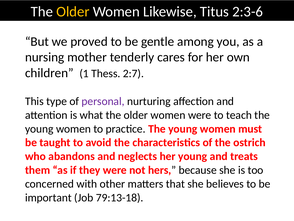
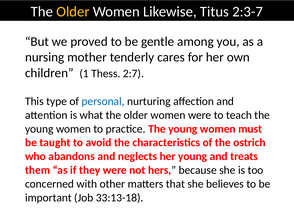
2:3-6: 2:3-6 -> 2:3-7 (248, 12)
personal colour: purple -> blue (103, 101)
79:13-18: 79:13-18 -> 33:13-18 (120, 197)
